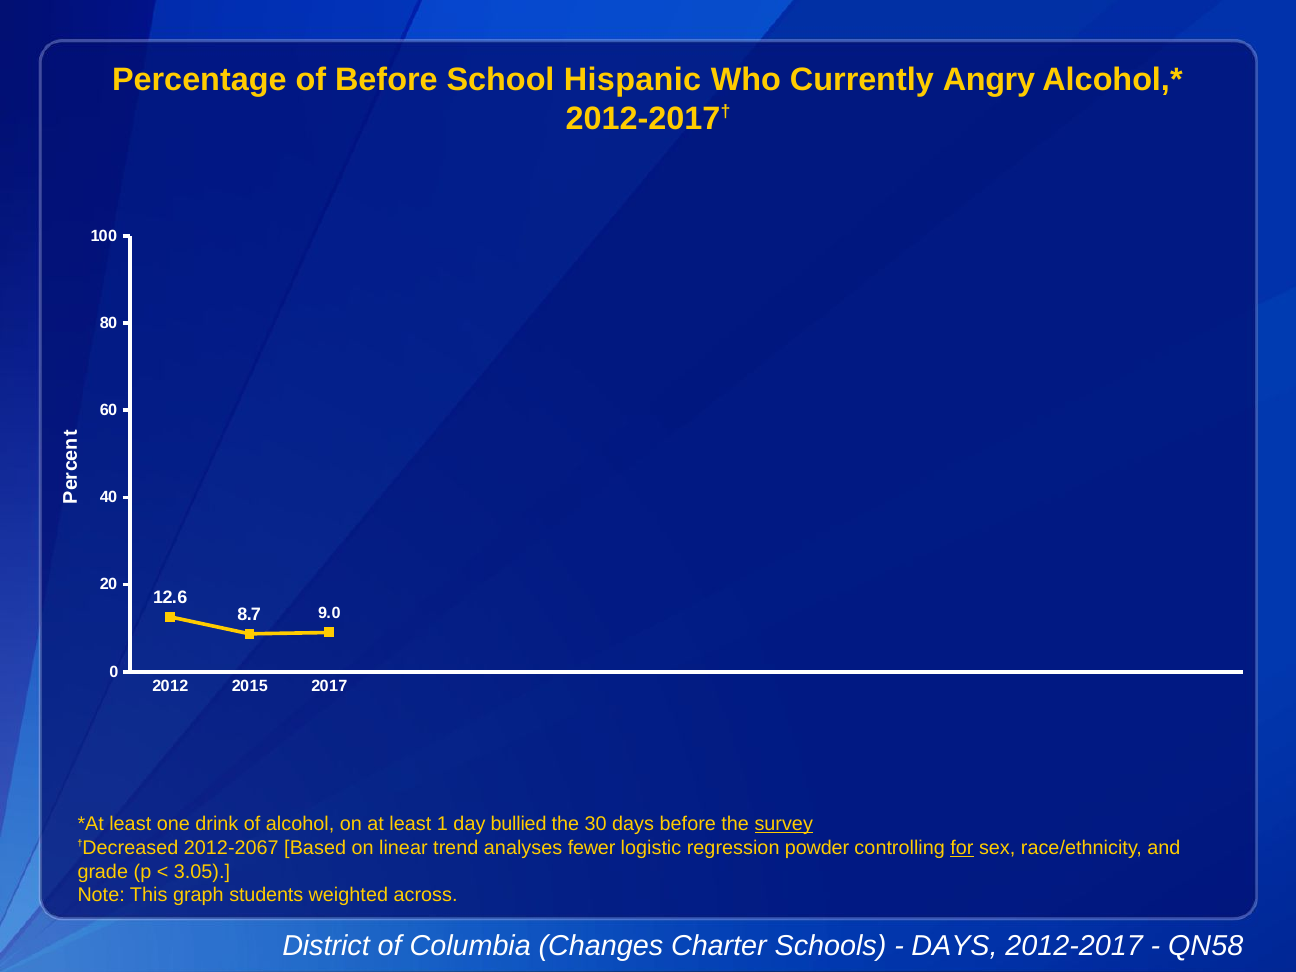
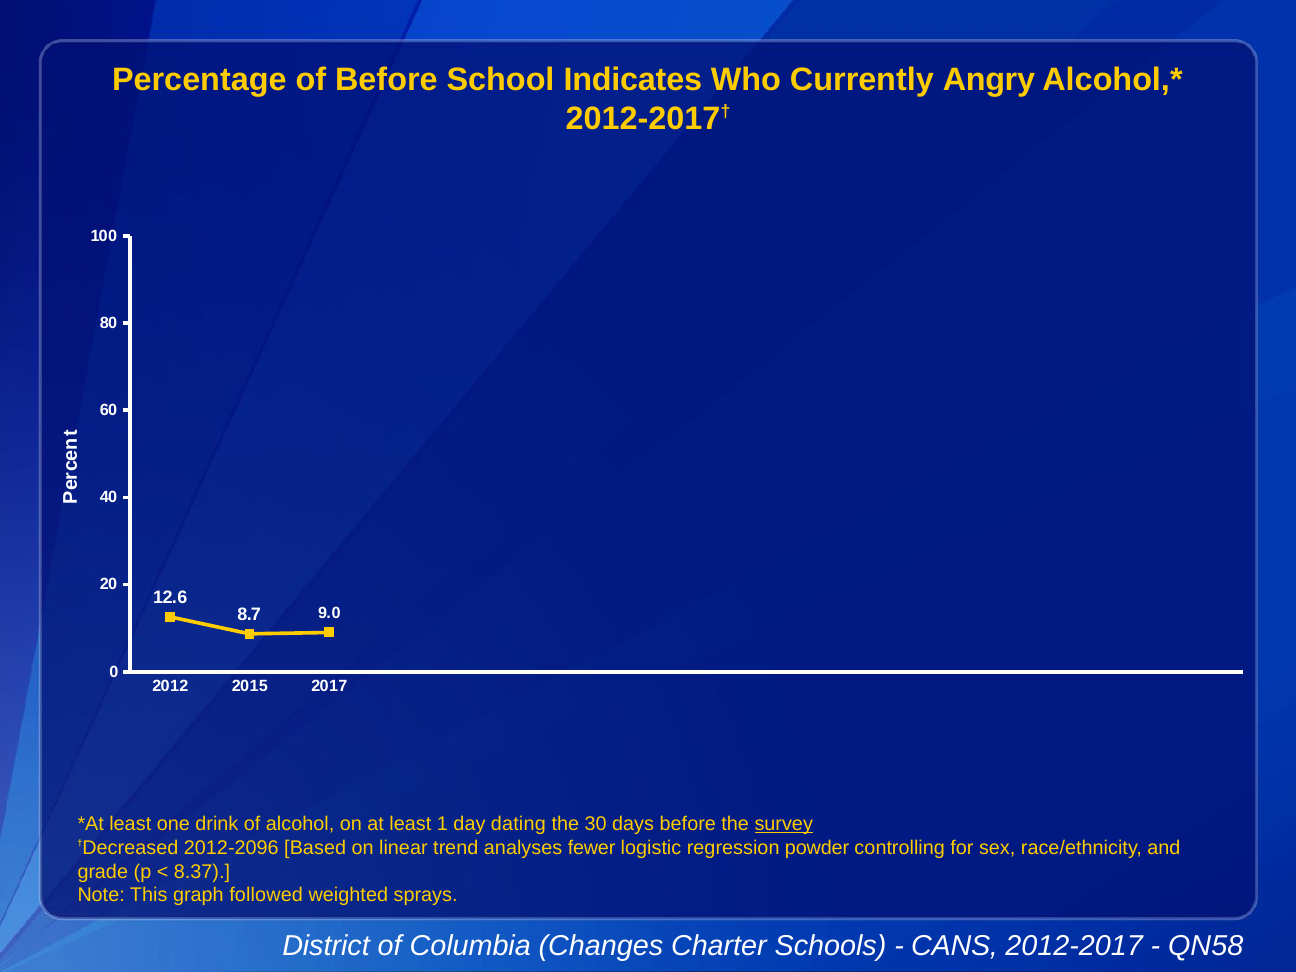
Hispanic: Hispanic -> Indicates (633, 80)
bullied: bullied -> dating (518, 824)
2012-2067: 2012-2067 -> 2012-2096 (231, 848)
for underline: present -> none (962, 848)
3.05: 3.05 -> 8.37 (202, 872)
students: students -> followed (266, 895)
across: across -> sprays (426, 895)
DAYS: DAYS -> CANS (955, 946)
